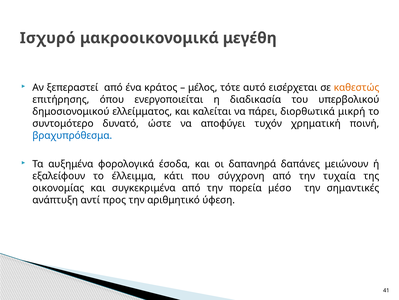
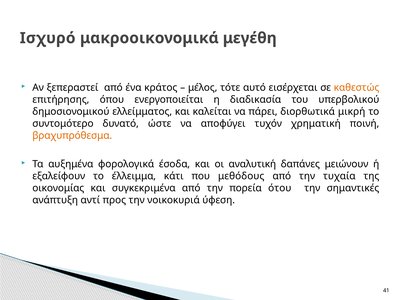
βραχυπρόθεσμα colour: blue -> orange (72, 135)
δαπανηρά: δαπανηρά -> αναλυτική (252, 164)
σύγχρονη: σύγχρονη -> μεθόδους (241, 176)
μέσο: μέσο -> ότου (280, 188)
αριθμητικό: αριθμητικό -> νοικοκυριά (173, 200)
